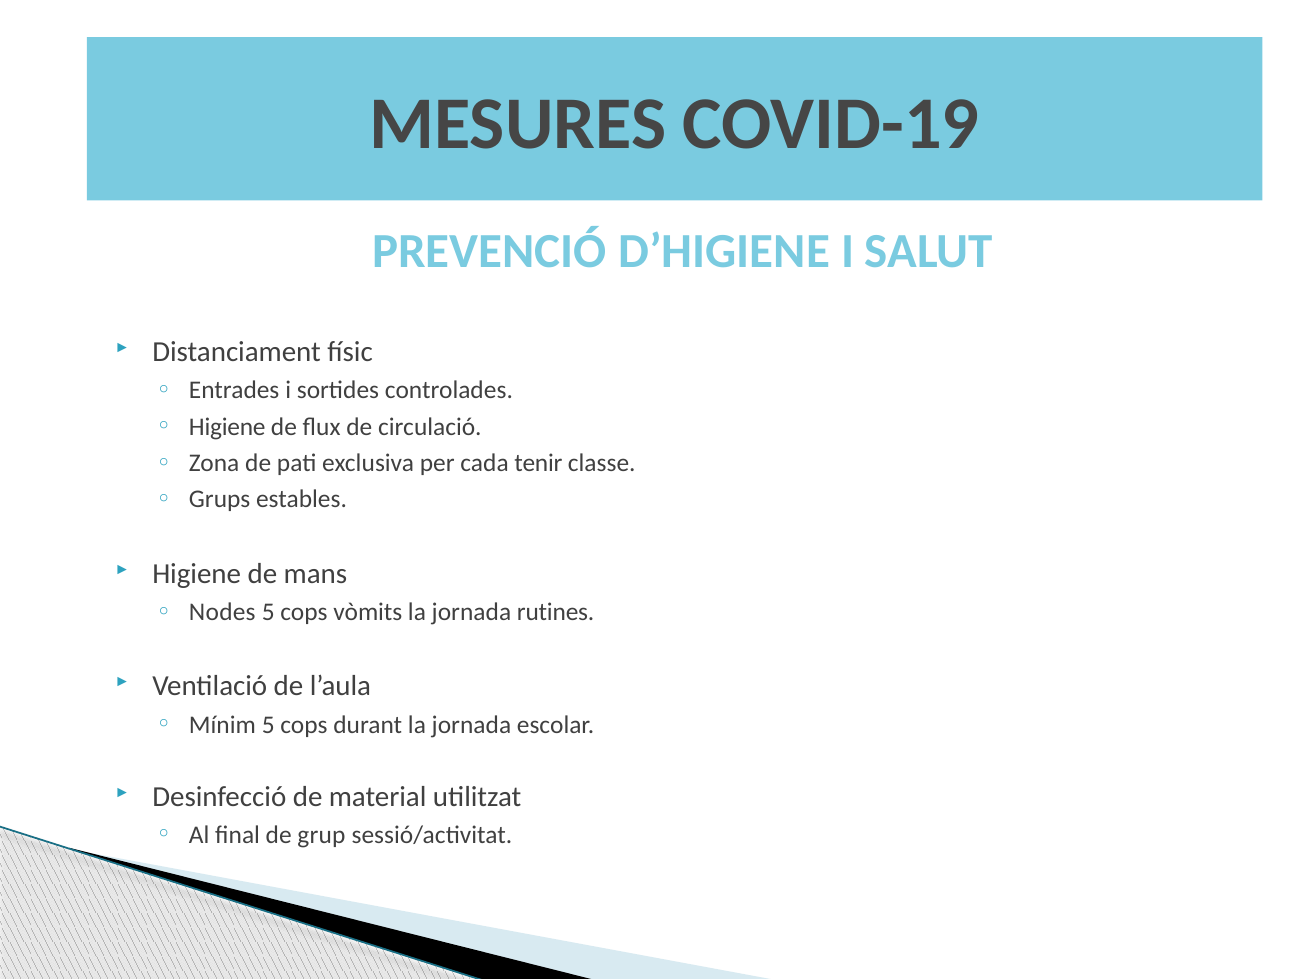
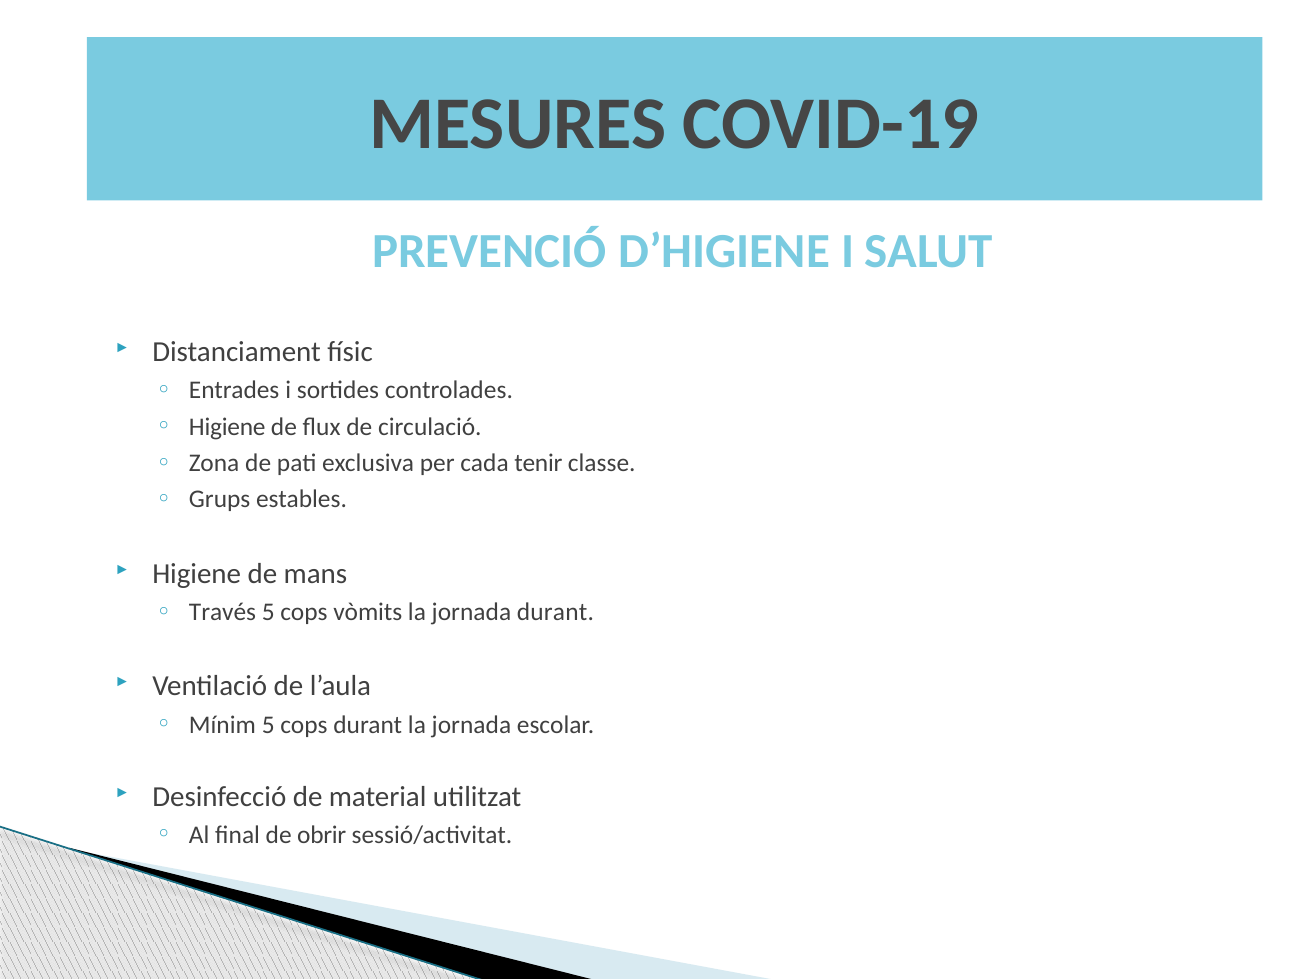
Nodes: Nodes -> Través (222, 612)
jornada rutines: rutines -> durant (555, 612)
grup: grup -> obrir (322, 835)
